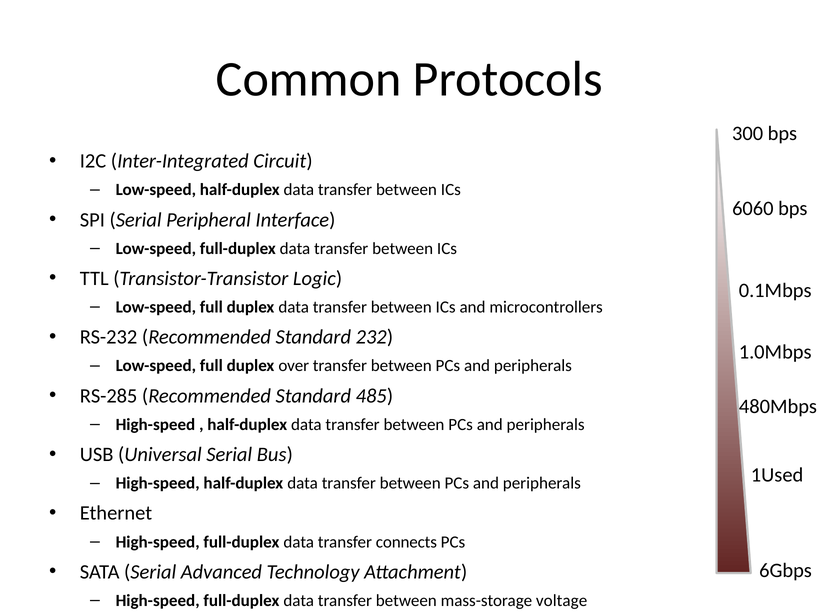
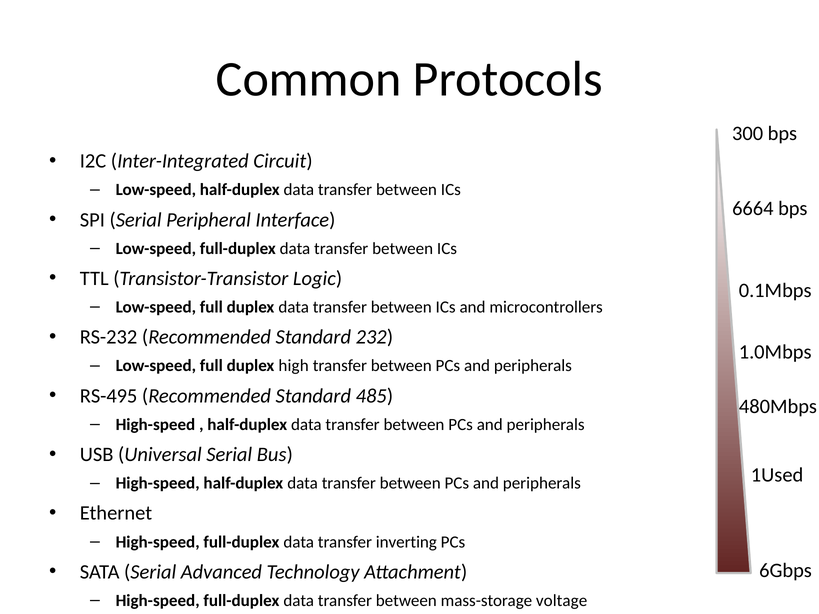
6060: 6060 -> 6664 (753, 209)
over: over -> high (294, 366)
RS-285: RS-285 -> RS-495 (109, 396)
connects: connects -> inverting (406, 542)
